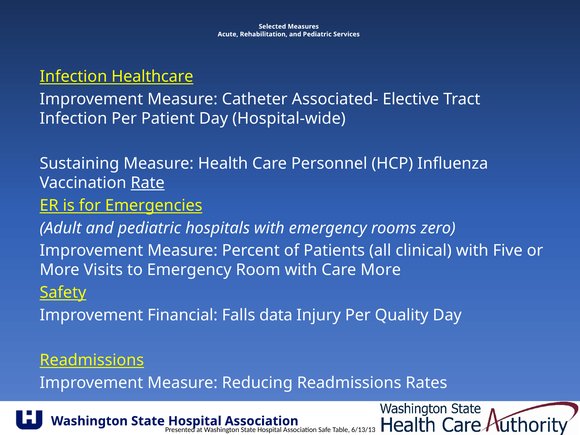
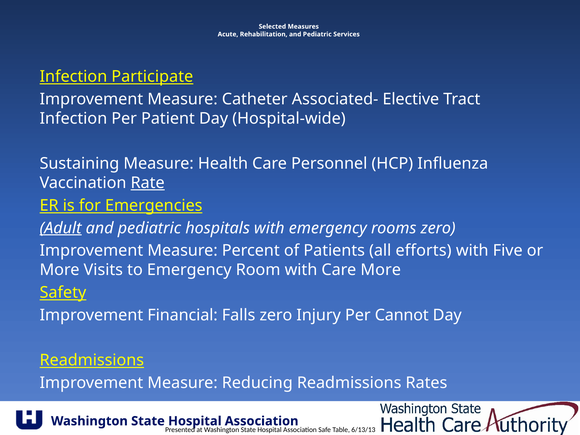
Healthcare: Healthcare -> Participate (152, 77)
Adult underline: none -> present (61, 228)
clinical: clinical -> efforts (424, 251)
Falls data: data -> zero (276, 315)
Quality: Quality -> Cannot (402, 315)
